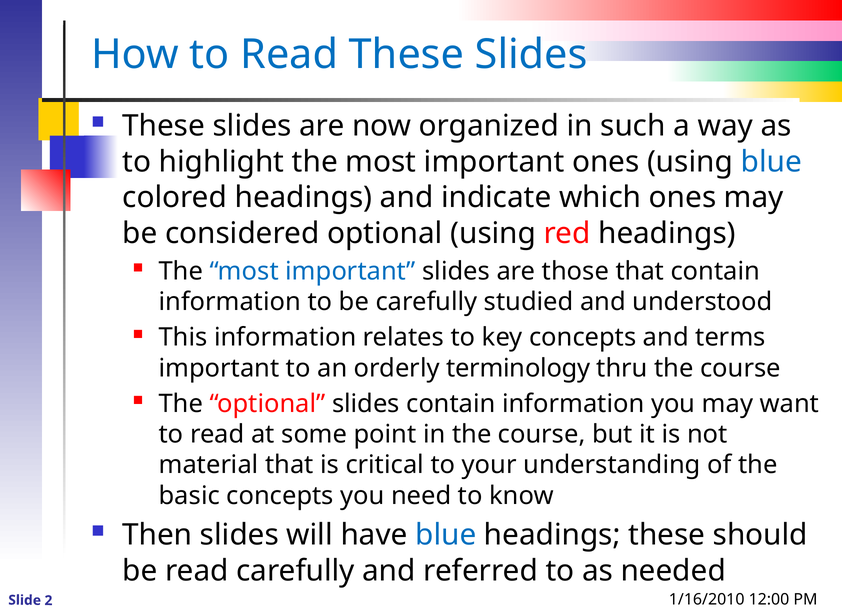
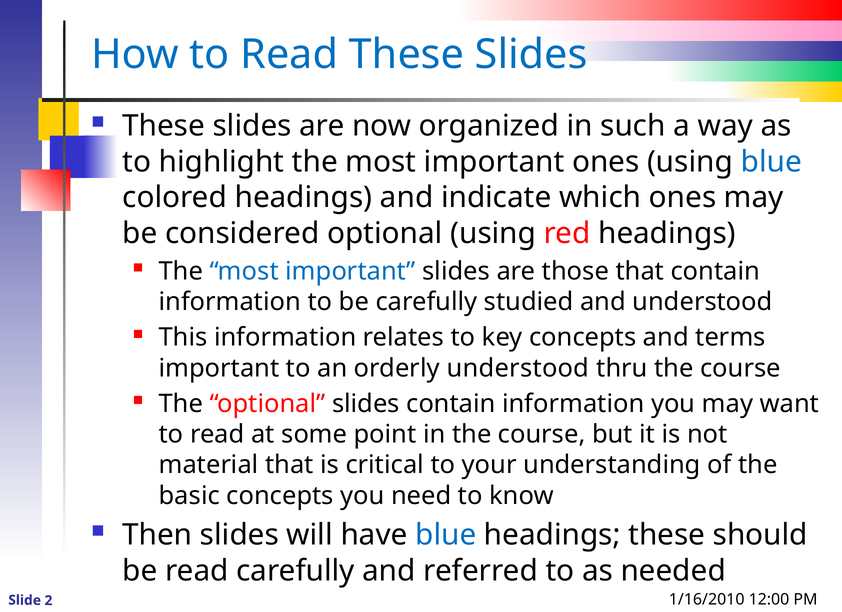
orderly terminology: terminology -> understood (518, 368)
